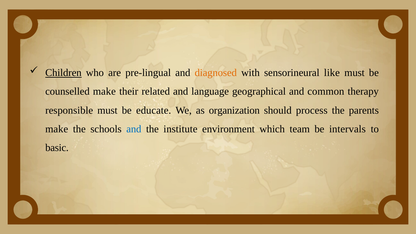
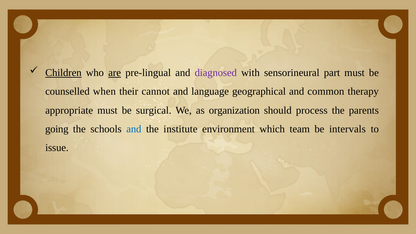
are underline: none -> present (115, 73)
diagnosed colour: orange -> purple (216, 73)
like: like -> part (332, 73)
counselled make: make -> when (104, 92)
related: related -> cannot (156, 92)
responsible: responsible -> appropriate (69, 110)
educate: educate -> surgical (154, 110)
make: make -> going (57, 129)
basic: basic -> issue (57, 148)
